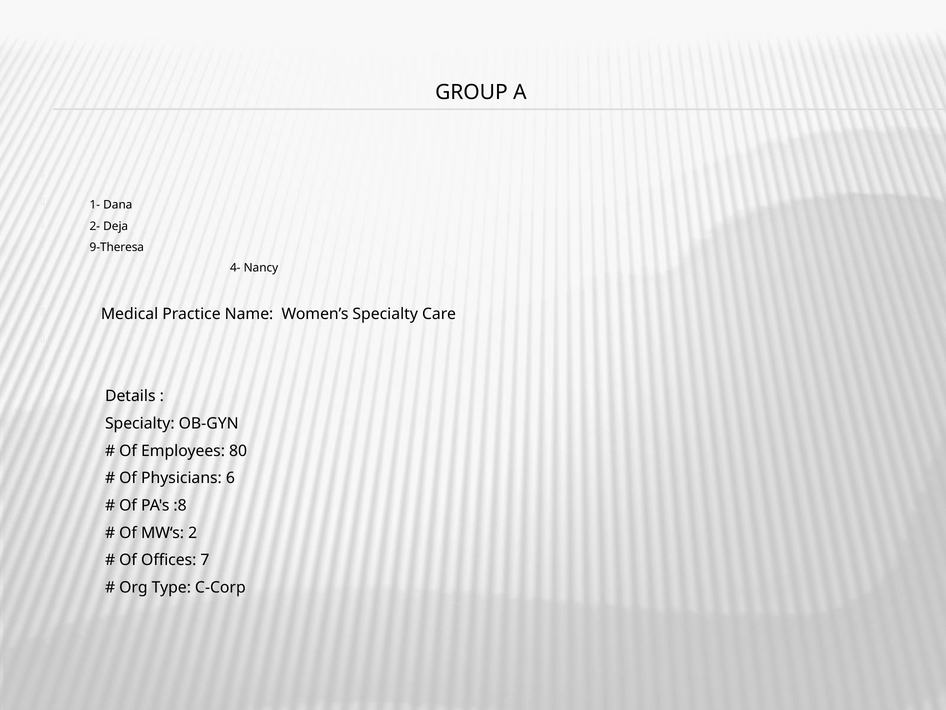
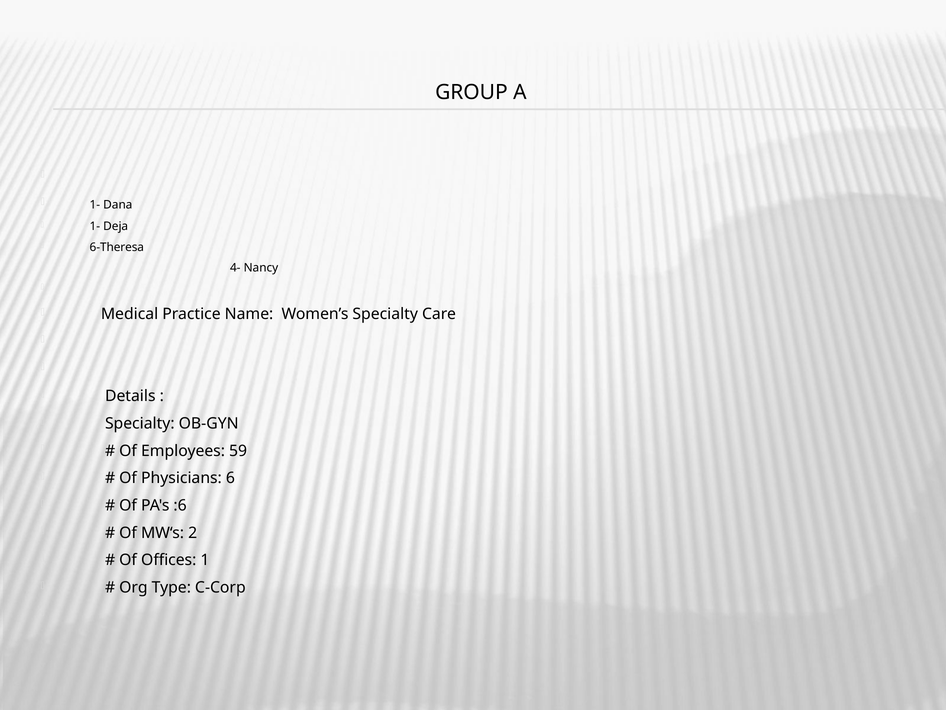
2-: 2- -> 1- (95, 226)
9-Theresa: 9-Theresa -> 6-Theresa (117, 247)
80: 80 -> 59 (238, 450)
:8: :8 -> :6 (180, 505)
7: 7 -> 1 (205, 560)
